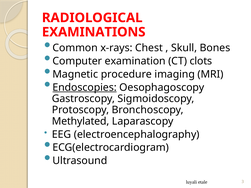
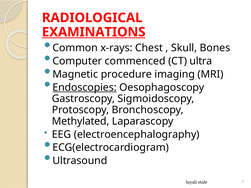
EXAMINATIONS underline: none -> present (94, 32)
examination: examination -> commenced (135, 61)
clots: clots -> ultra (201, 61)
